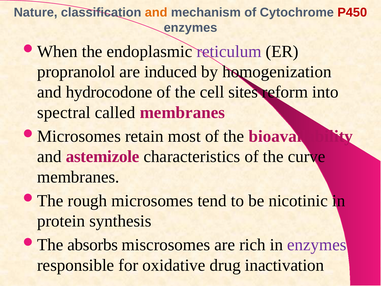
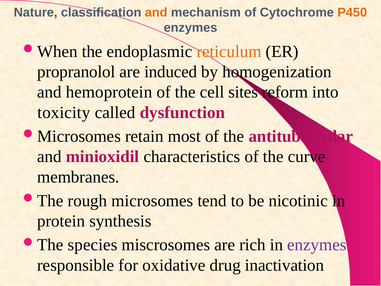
P450 colour: red -> orange (352, 12)
reticulum colour: purple -> orange (229, 51)
hydrocodone: hydrocodone -> hemoprotein (109, 92)
spectral: spectral -> toxicity (64, 112)
called membranes: membranes -> dysfunction (182, 112)
bioavailability: bioavailability -> antitubercular (301, 136)
astemizole: astemizole -> minioxidil (103, 156)
absorbs: absorbs -> species (93, 245)
